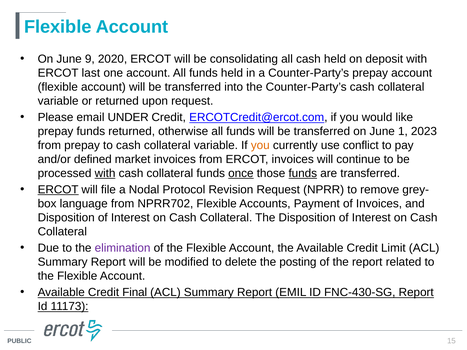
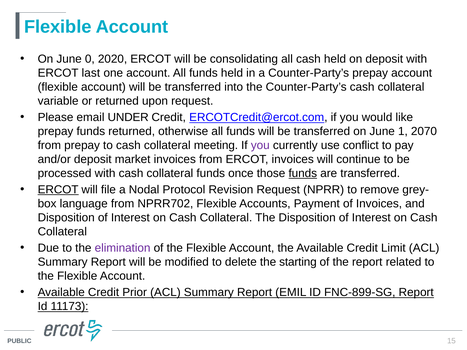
9: 9 -> 0 (90, 59)
2023: 2023 -> 2070 (424, 131)
to cash collateral variable: variable -> meeting (216, 145)
you colour: orange -> purple (260, 145)
and/or defined: defined -> deposit (93, 160)
with underline: present -> none (105, 174)
once underline: present -> none (241, 174)
posting: posting -> starting (298, 262)
Final: Final -> Prior (135, 293)
FNC-430-SG: FNC-430-SG -> FNC-899-SG (360, 293)
